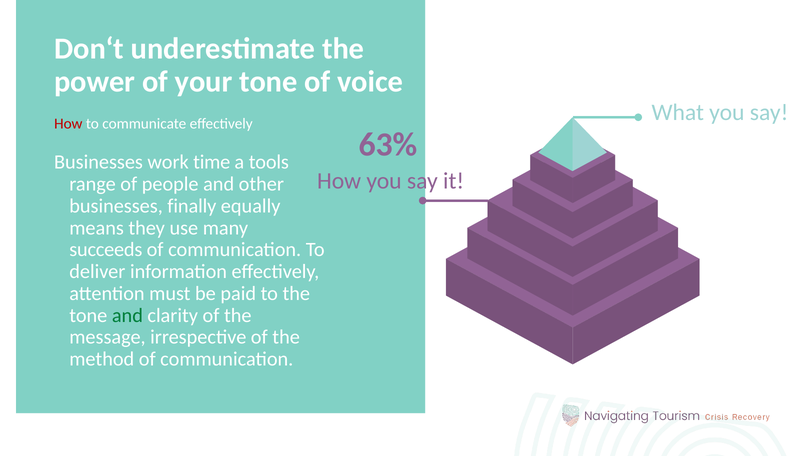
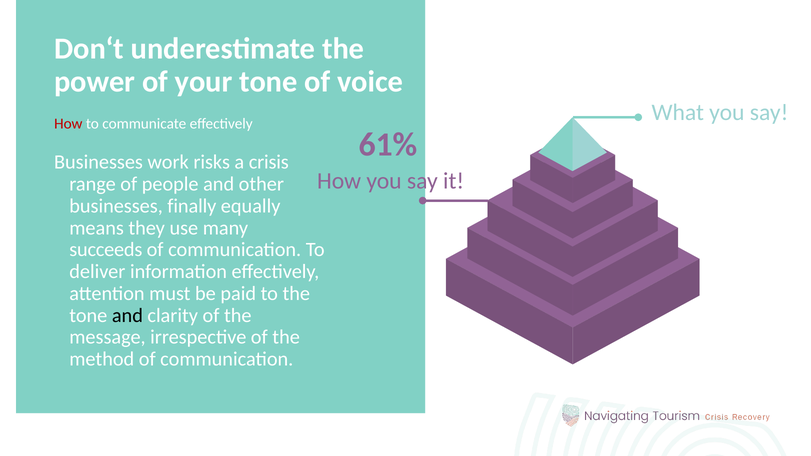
63%: 63% -> 61% (388, 145)
time: time -> risks (212, 162)
tools: tools -> crisis (269, 162)
and colour: green -> black (127, 316)
